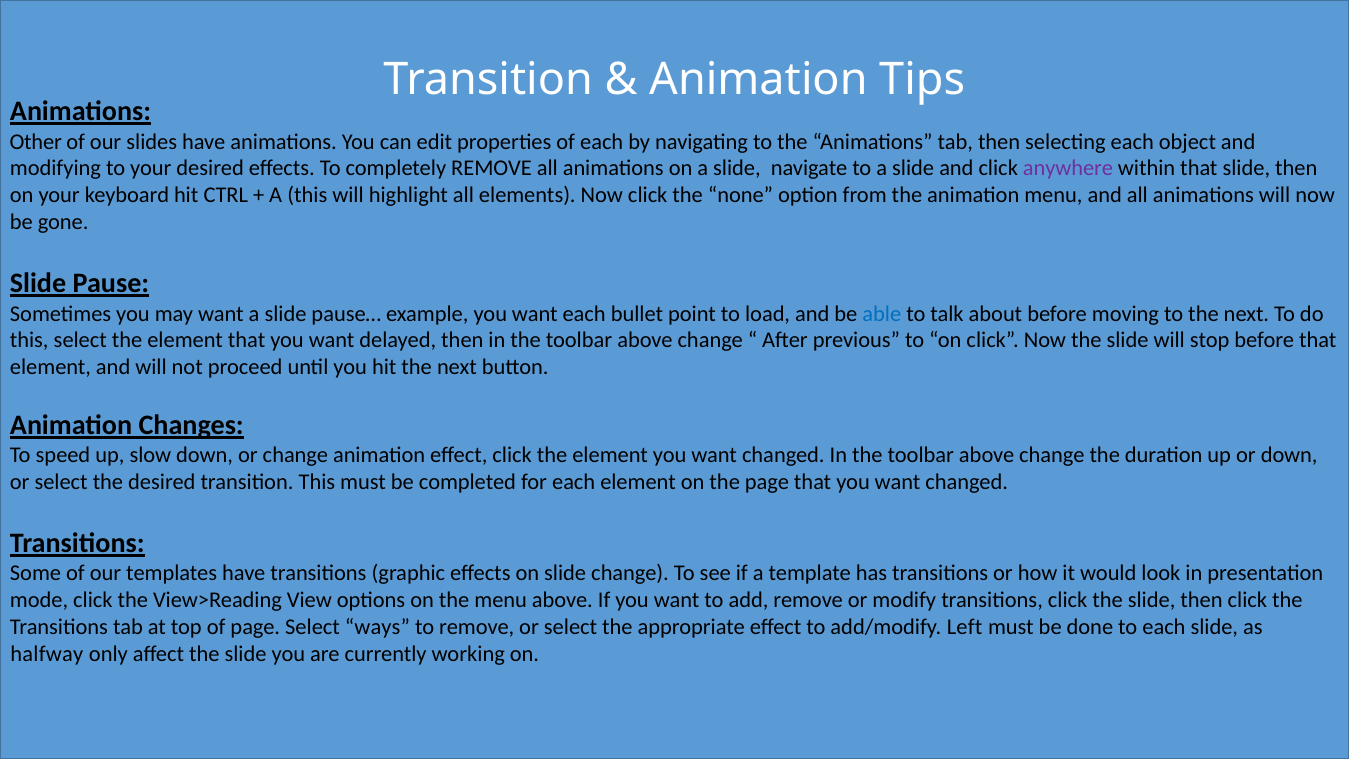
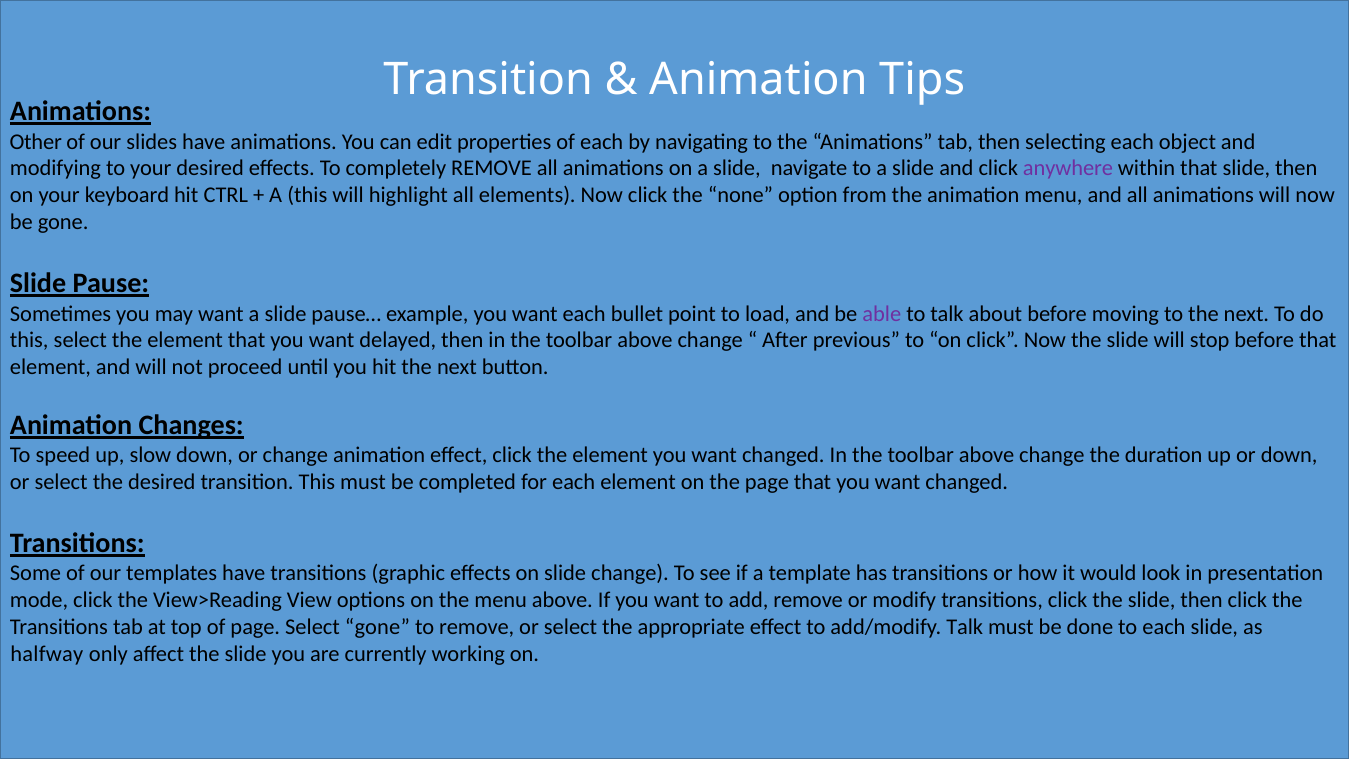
able colour: blue -> purple (882, 314)
Select ways: ways -> gone (377, 627)
add/modify Left: Left -> Talk (965, 627)
